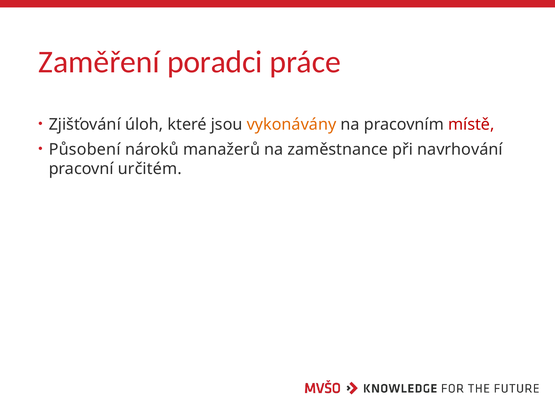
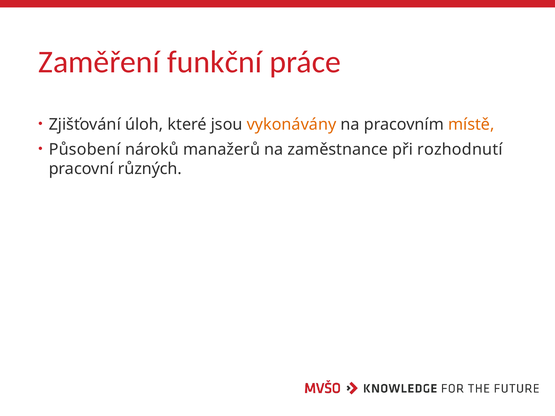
poradci: poradci -> funkční (215, 62)
místě colour: red -> orange (471, 124)
navrhování: navrhování -> rozhodnutí (460, 150)
určitém: určitém -> různých (150, 169)
